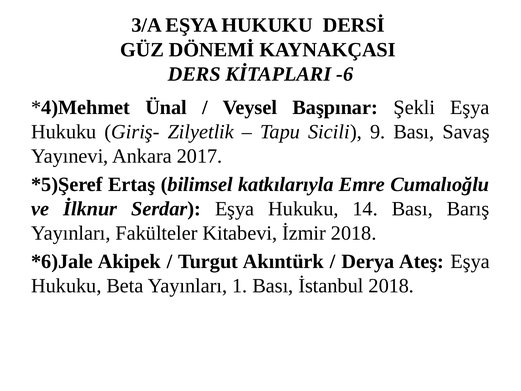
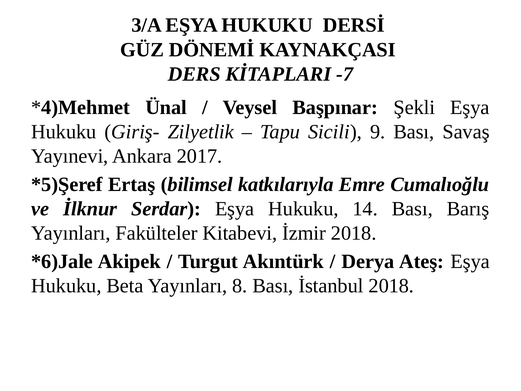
-6: -6 -> -7 (345, 74)
1: 1 -> 8 (240, 286)
